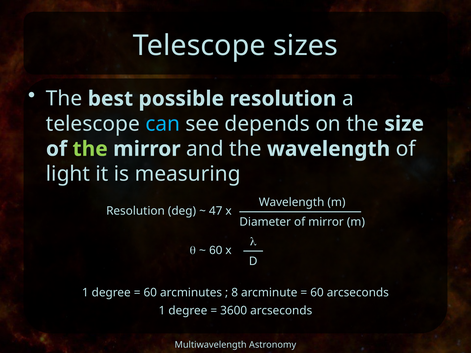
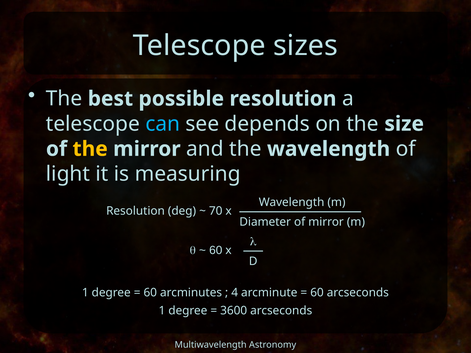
the colour: light green -> yellow (90, 149)
47: 47 -> 70 (216, 211)
8: 8 -> 4 (235, 293)
